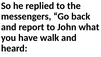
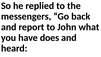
walk: walk -> does (50, 38)
